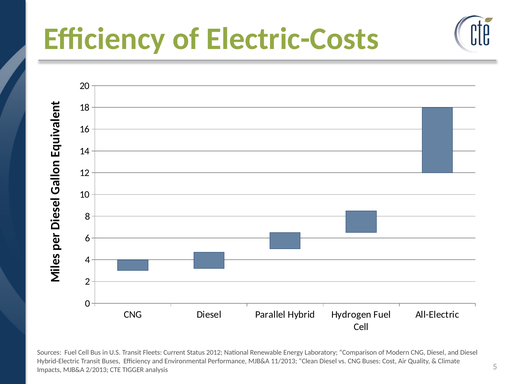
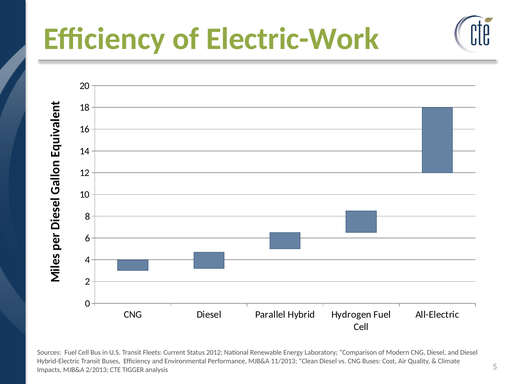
Electric-Costs: Electric-Costs -> Electric-Work (293, 39)
